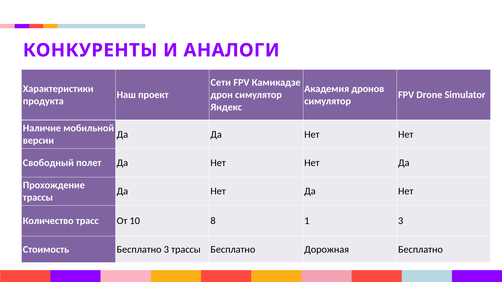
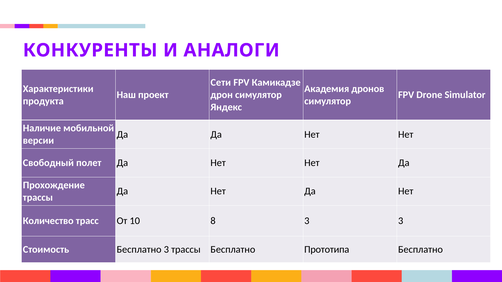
8 1: 1 -> 3 (307, 221)
Дорожная: Дорожная -> Прототипа (327, 250)
